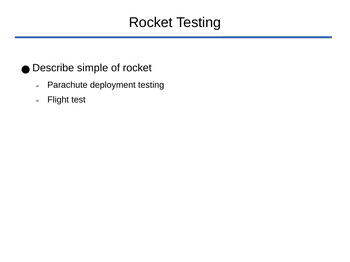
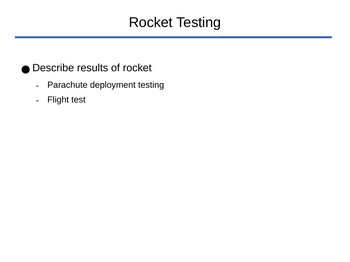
simple: simple -> results (93, 68)
